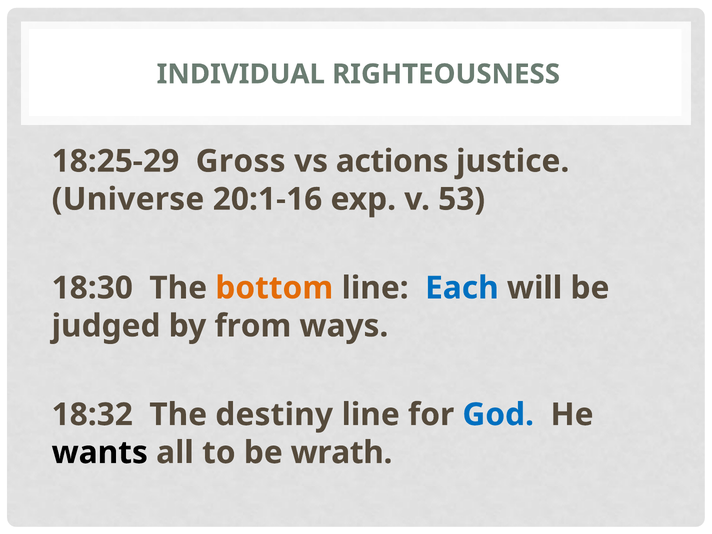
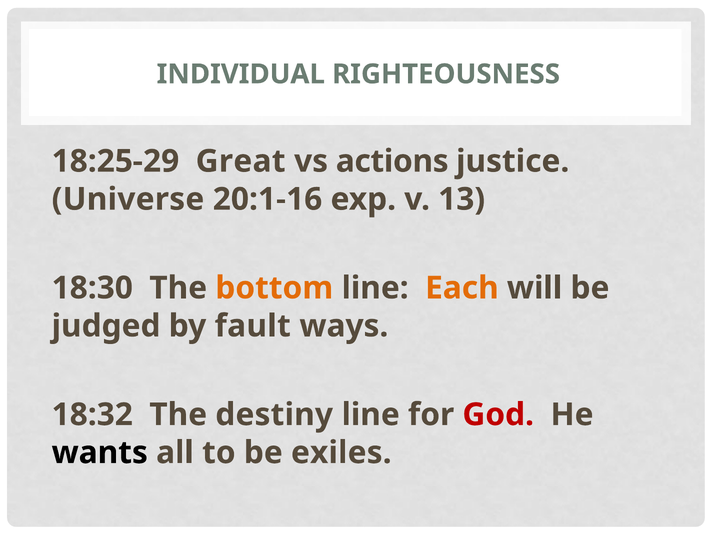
Gross: Gross -> Great (241, 161)
53: 53 -> 13 (462, 199)
Each colour: blue -> orange (462, 288)
from: from -> fault (253, 326)
God colour: blue -> red (498, 415)
wrath: wrath -> exiles (341, 453)
